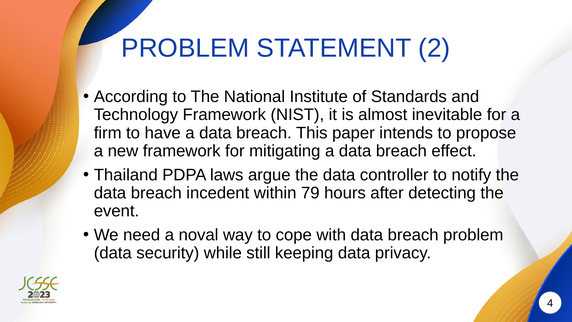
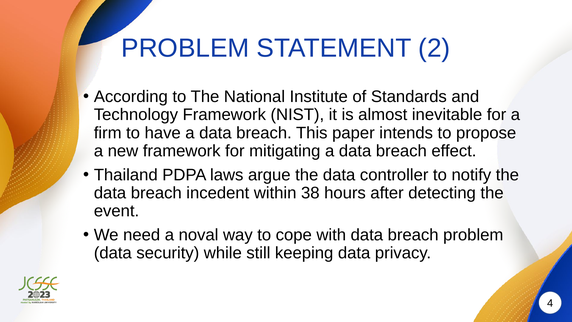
79: 79 -> 38 (310, 193)
